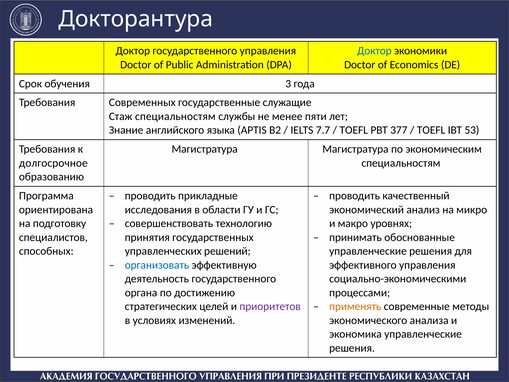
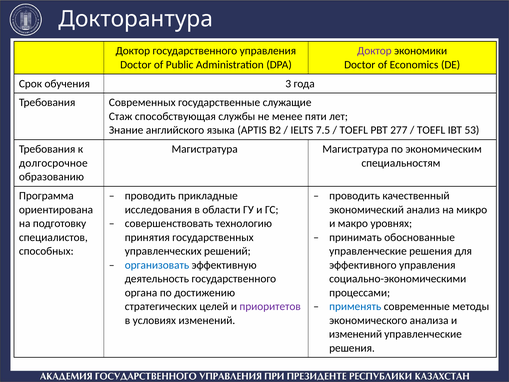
Доктор colour: blue -> purple (374, 51)
Стаж специальностям: специальностям -> способствующая (175, 116)
7.7: 7.7 -> 7.5 (323, 130)
377: 377 -> 277 (399, 130)
применять colour: orange -> blue (355, 306)
экономика: экономика -> изменений (356, 334)
